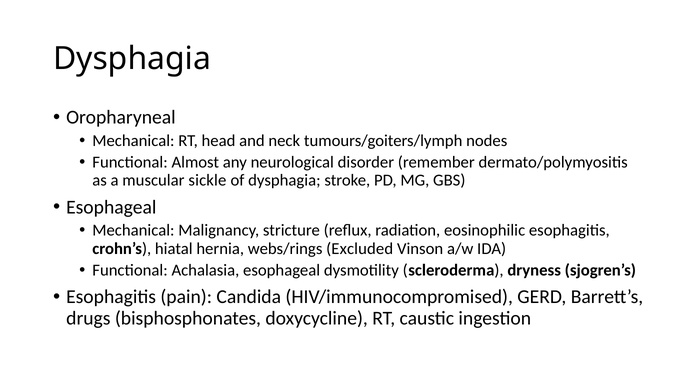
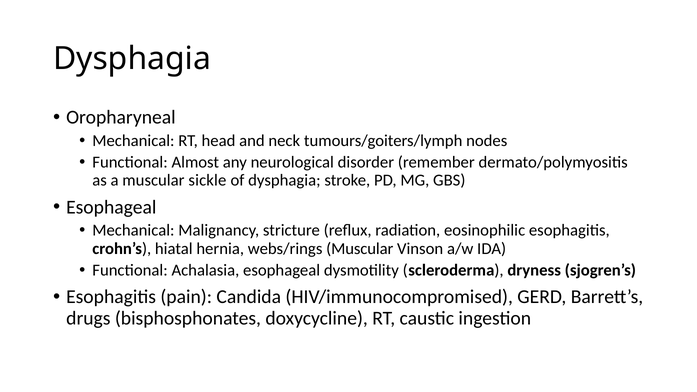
webs/rings Excluded: Excluded -> Muscular (360, 249)
